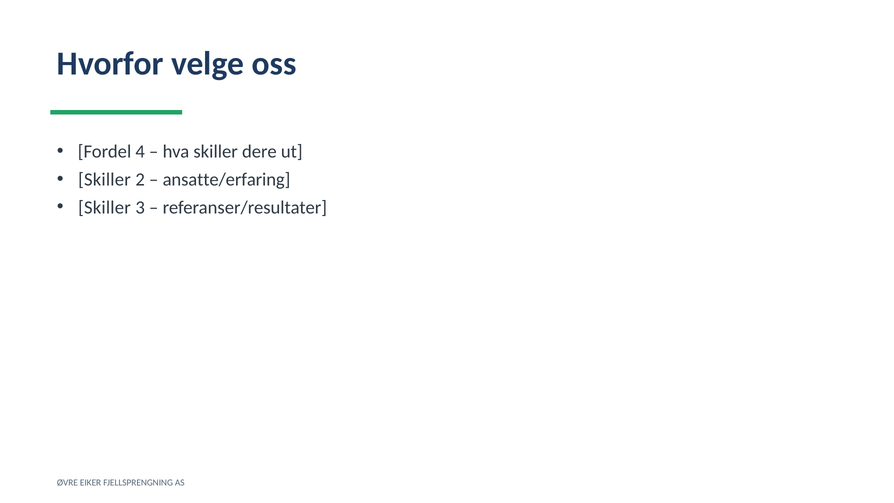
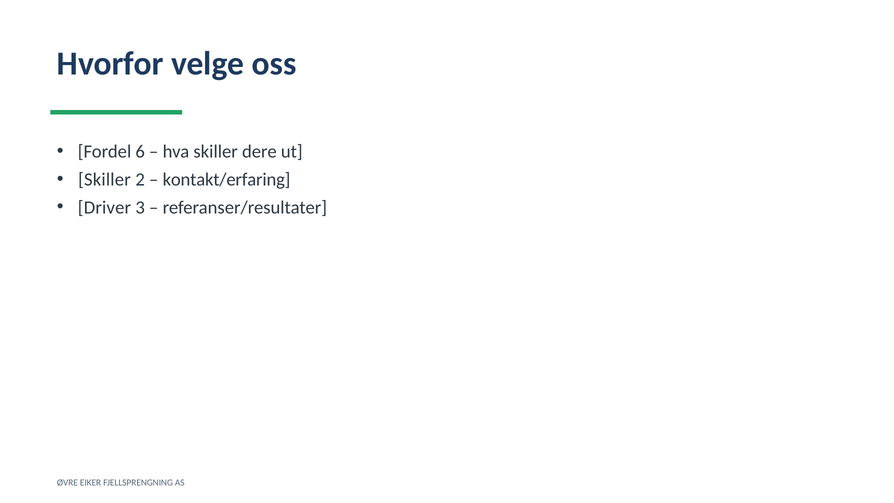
4: 4 -> 6 (140, 151)
ansatte/erfaring: ansatte/erfaring -> kontakt/erfaring (227, 179)
Skiller: Skiller -> Driver (104, 207)
